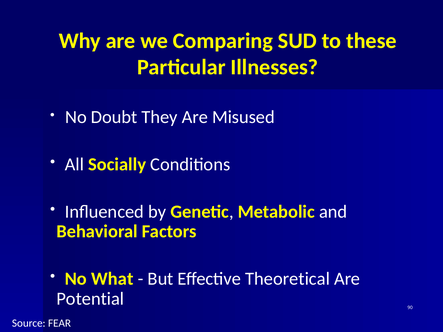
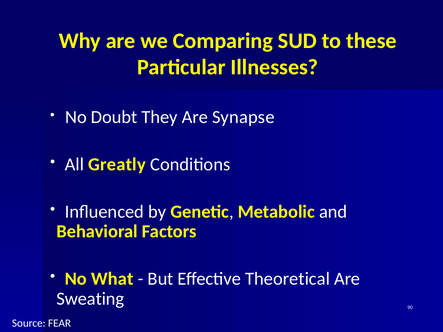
Misused: Misused -> Synapse (243, 117)
Socially: Socially -> Greatly (117, 165)
Potential: Potential -> Sweating (90, 299)
